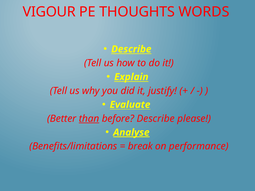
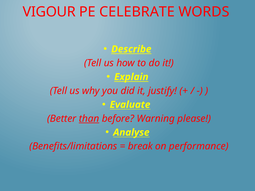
THOUGHTS: THOUGHTS -> CELEBRATE (137, 12)
before Describe: Describe -> Warning (156, 119)
Analyse underline: present -> none (131, 133)
